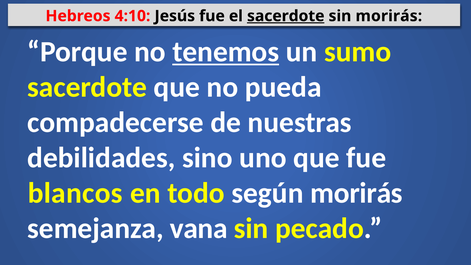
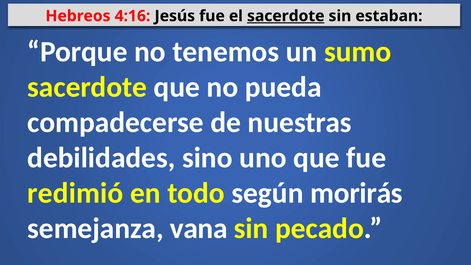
4:10: 4:10 -> 4:16 (132, 16)
sin morirás: morirás -> estaban (389, 16)
tenemos underline: present -> none (226, 52)
blancos: blancos -> redimió (75, 193)
